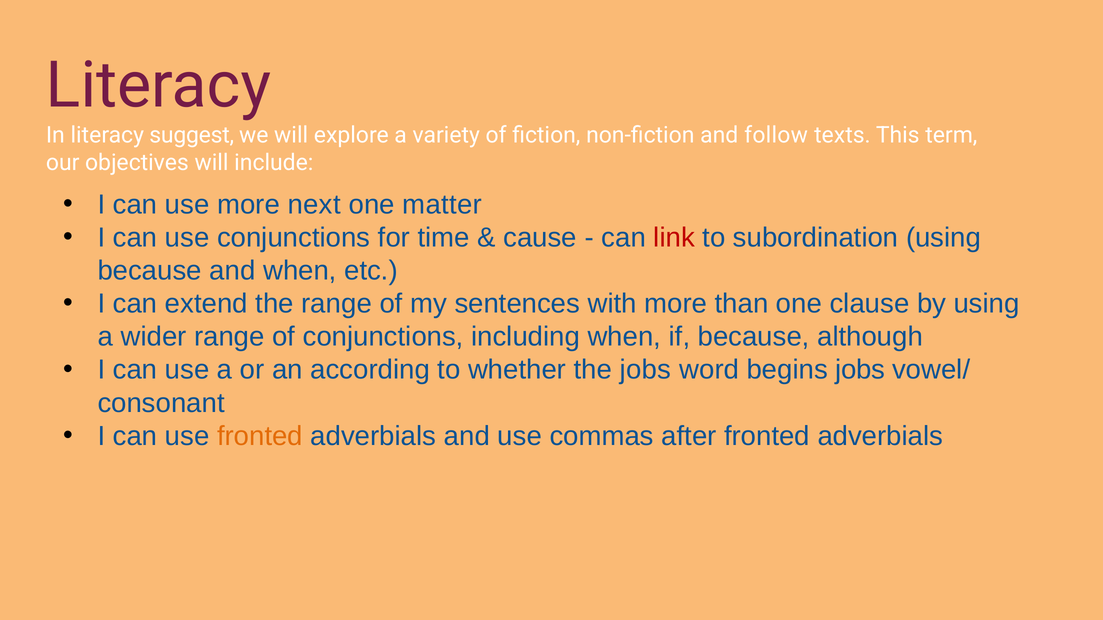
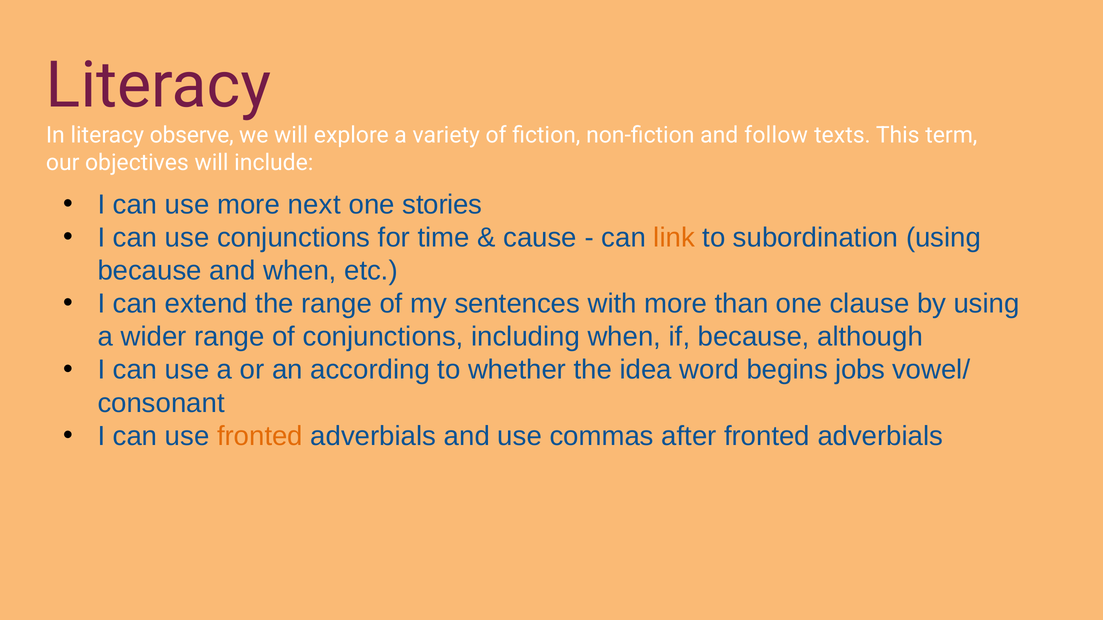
suggest: suggest -> observe (192, 135)
matter: matter -> stories (442, 205)
link colour: red -> orange (674, 238)
the jobs: jobs -> idea (646, 370)
